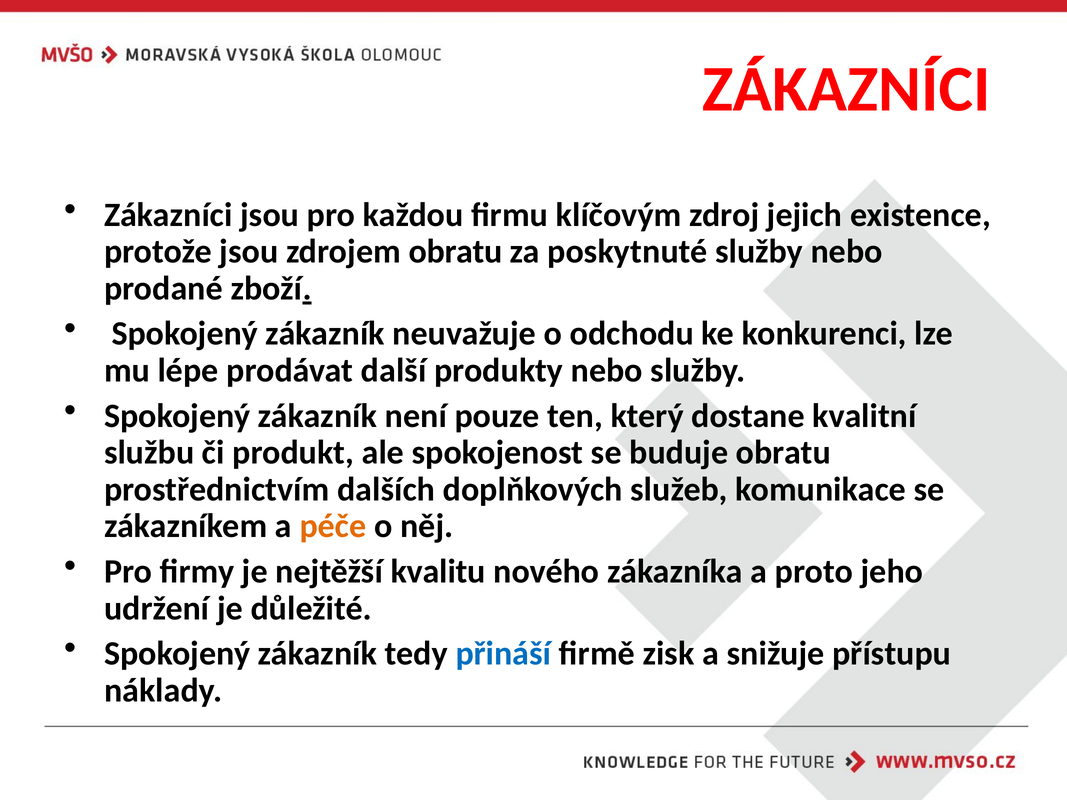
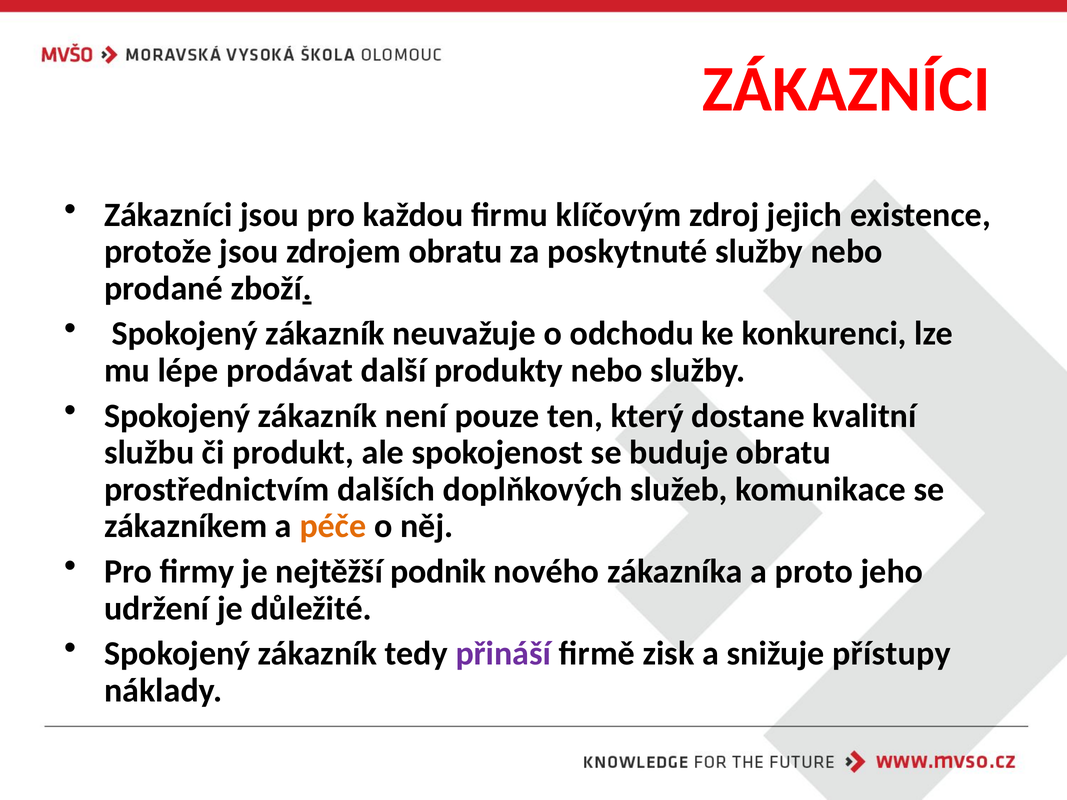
kvalitu: kvalitu -> podnik (438, 572)
přináší colour: blue -> purple (503, 654)
přístupu: přístupu -> přístupy (892, 654)
